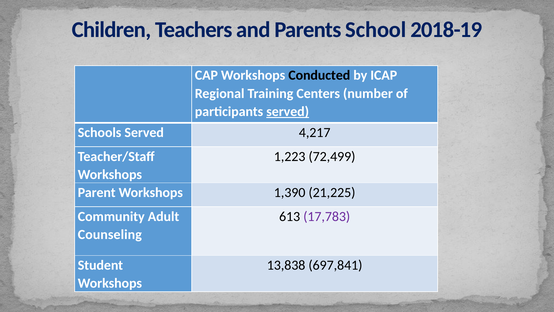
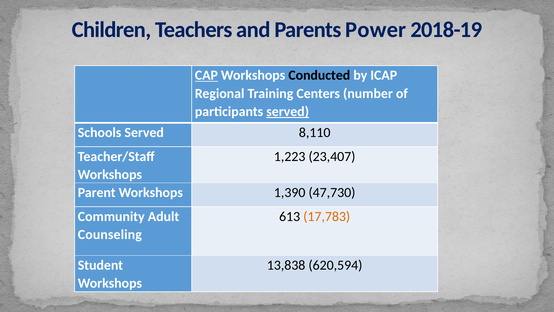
School: School -> Power (376, 30)
CAP underline: none -> present (206, 75)
4,217: 4,217 -> 8,110 (315, 133)
72,499: 72,499 -> 23,407 (332, 156)
21,225: 21,225 -> 47,730 (332, 192)
17,783 colour: purple -> orange (327, 216)
697,841: 697,841 -> 620,594 (335, 265)
